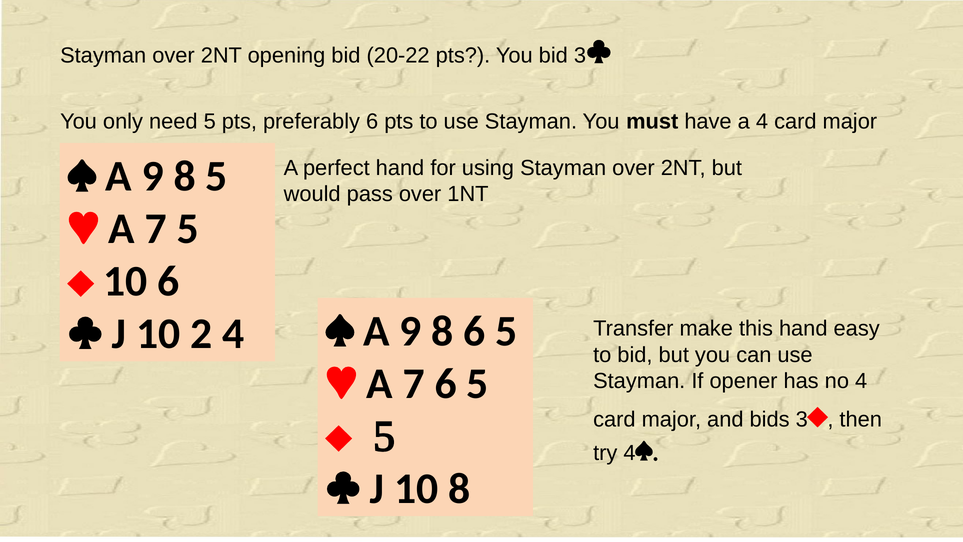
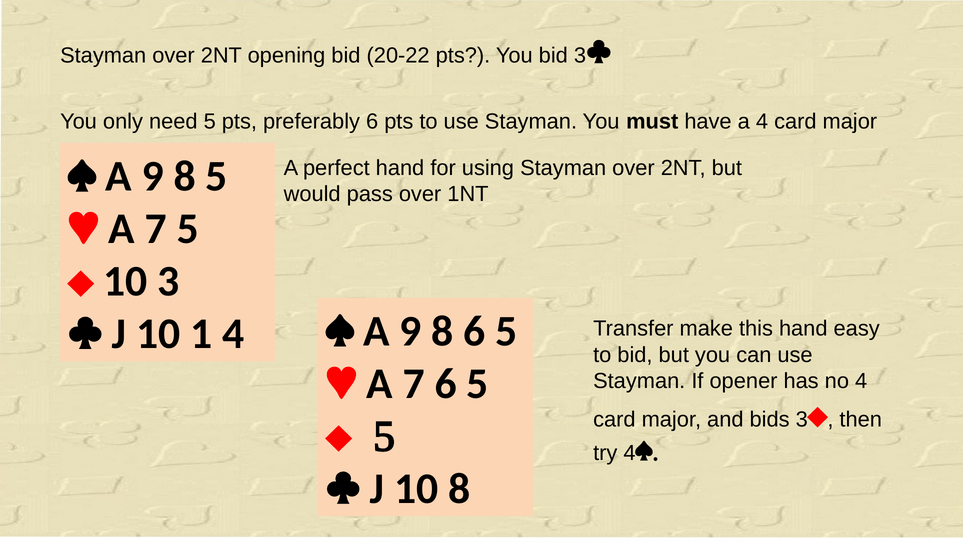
10 6: 6 -> 3 (168, 281)
2: 2 -> 1 (201, 334)
